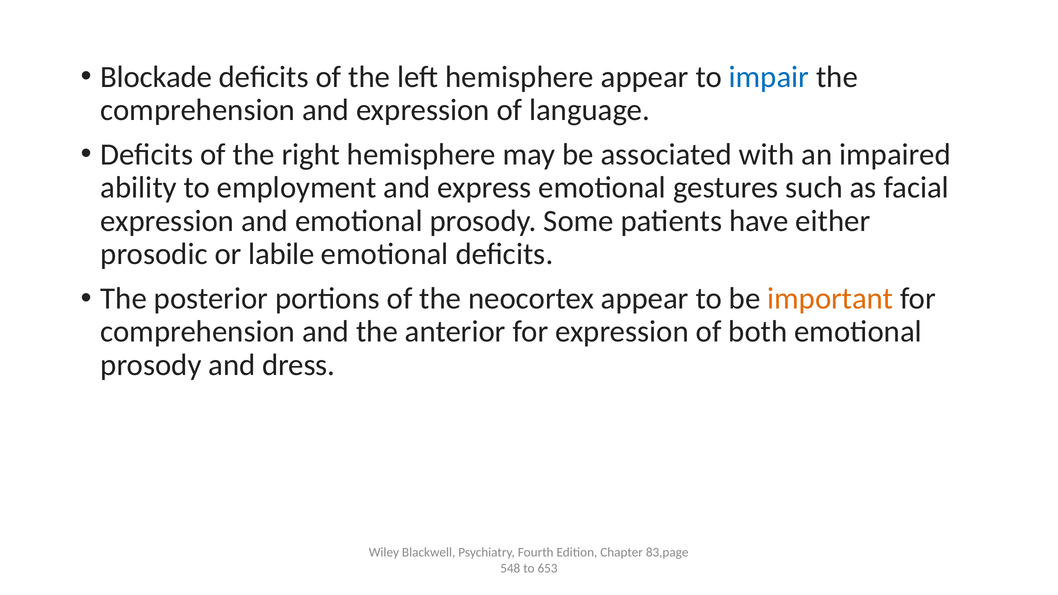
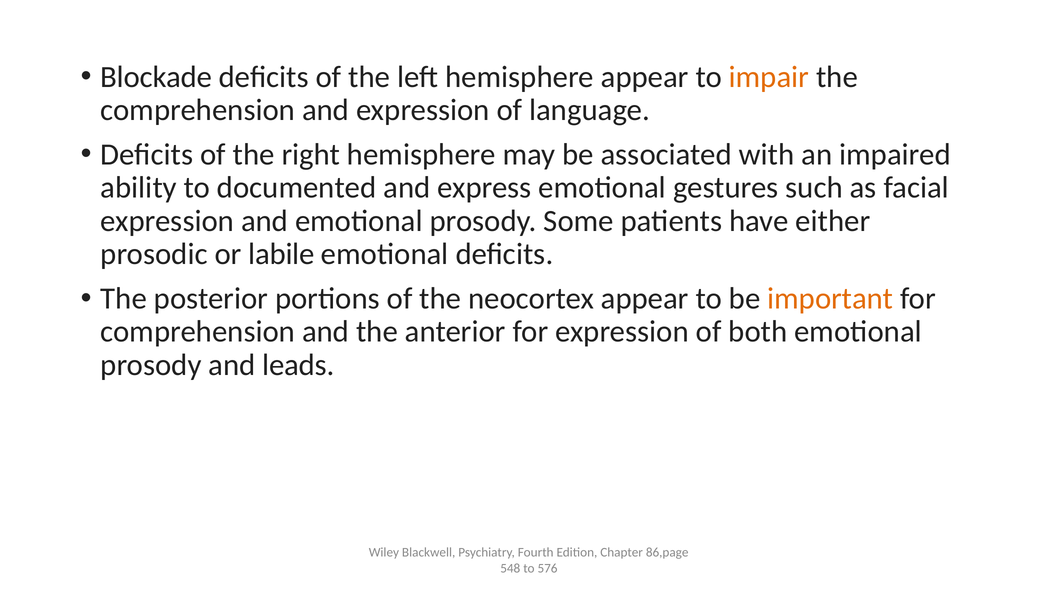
impair colour: blue -> orange (769, 77)
employment: employment -> documented (297, 188)
dress: dress -> leads (298, 365)
83,page: 83,page -> 86,page (667, 552)
653: 653 -> 576 (548, 568)
